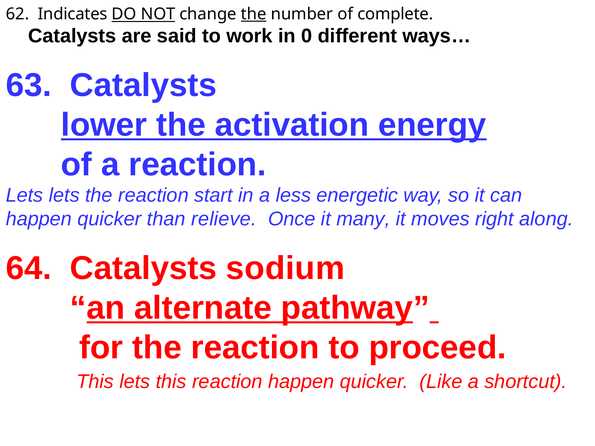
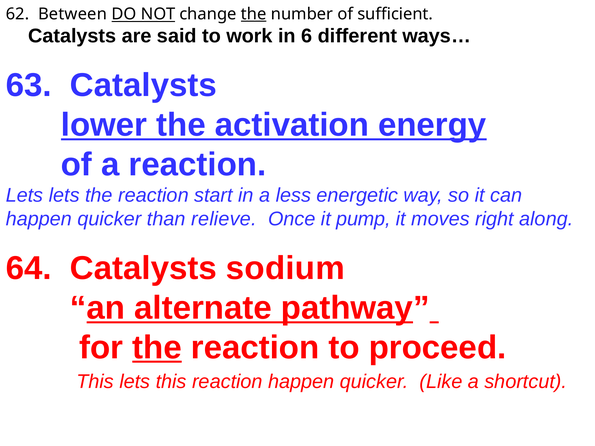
Indicates: Indicates -> Between (72, 14)
complete: complete -> sufficient (395, 14)
0: 0 -> 6 (307, 36)
many: many -> pump (363, 219)
the underline: none -> present (157, 348)
